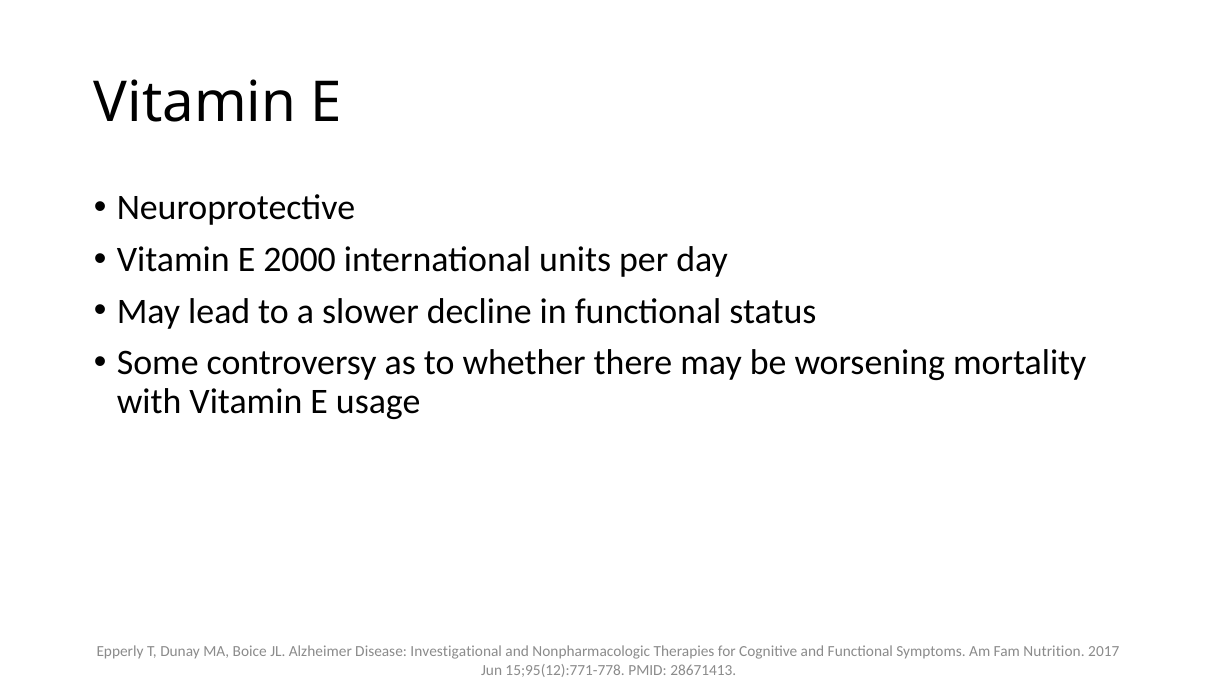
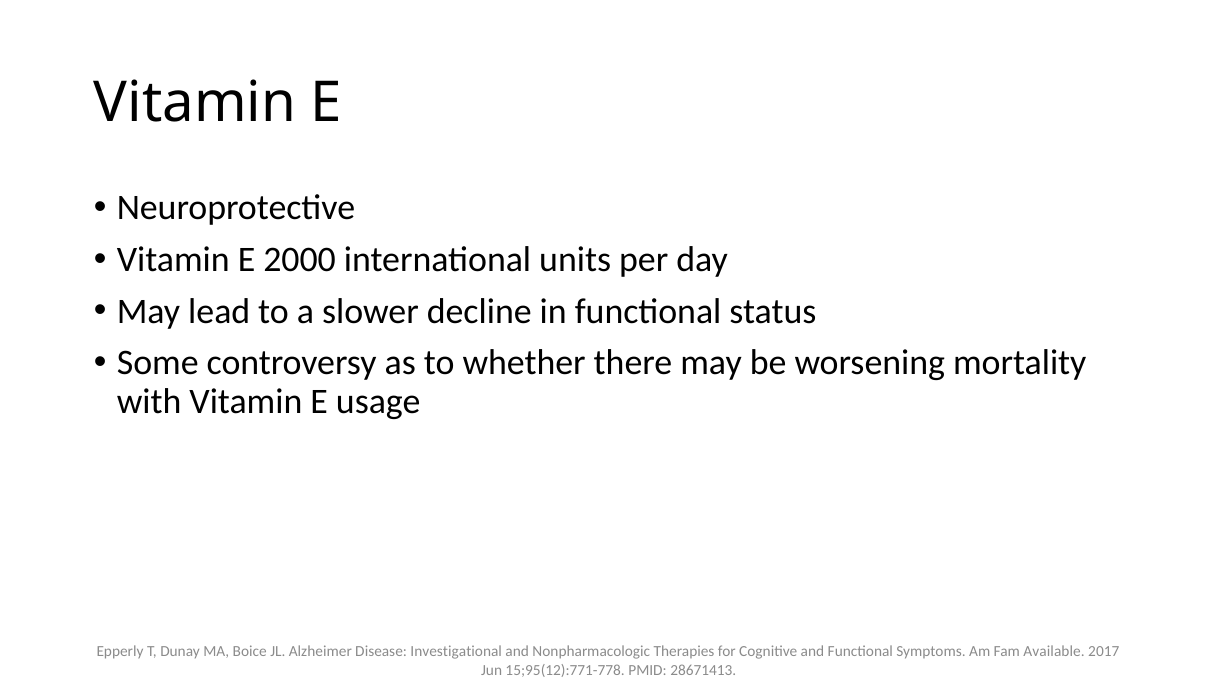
Nutrition: Nutrition -> Available (1054, 651)
